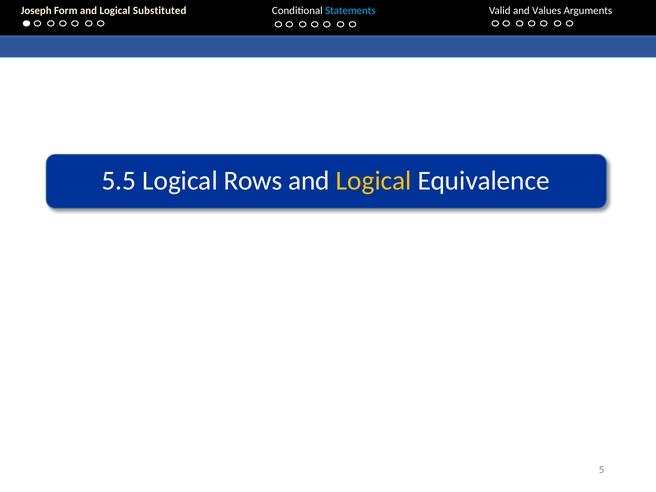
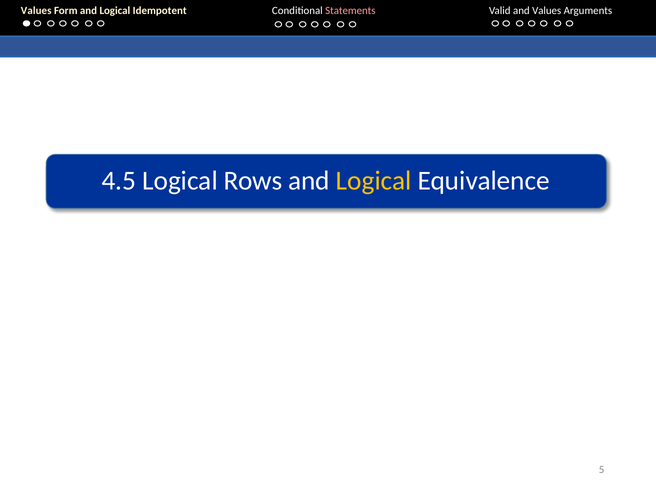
Joseph: Joseph -> Values (36, 10)
Substituted: Substituted -> Idempotent (160, 10)
Statements colour: light blue -> pink (350, 10)
5.5: 5.5 -> 4.5 (119, 181)
